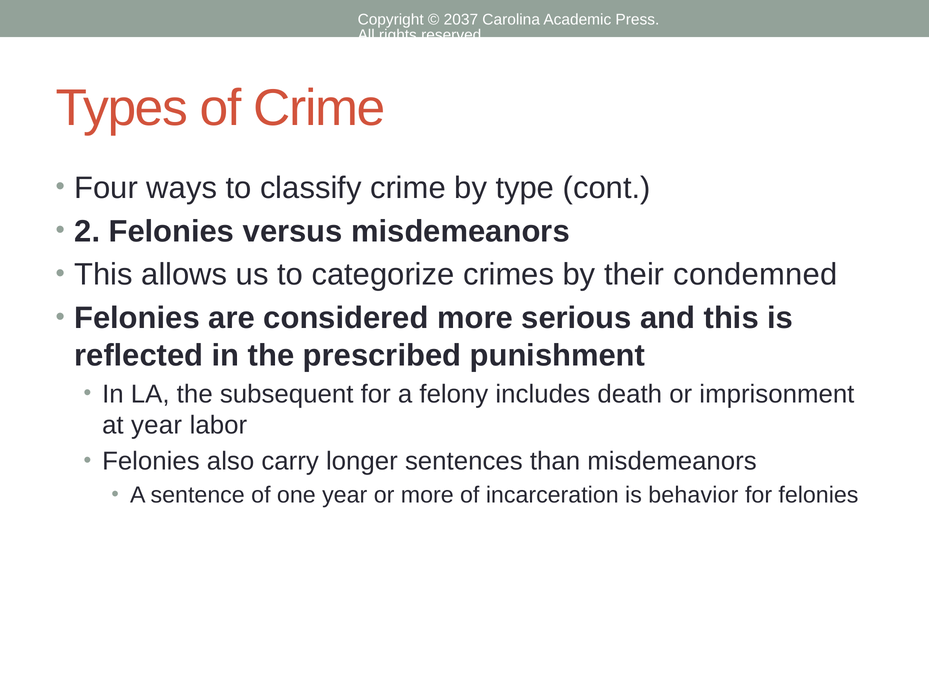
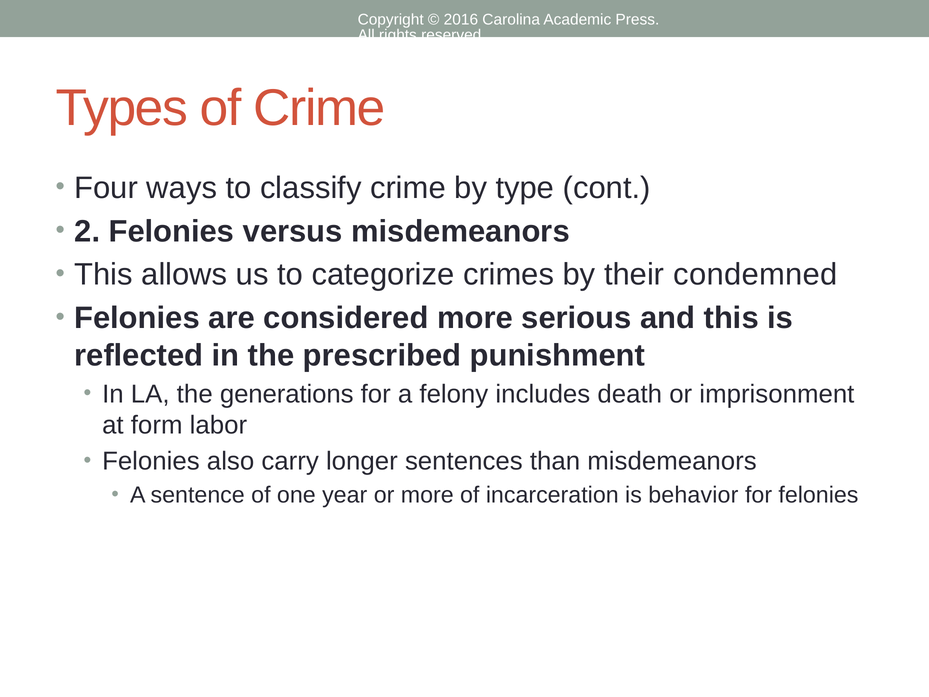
2037: 2037 -> 2016 (461, 20)
subsequent: subsequent -> generations (287, 394)
at year: year -> form (157, 425)
